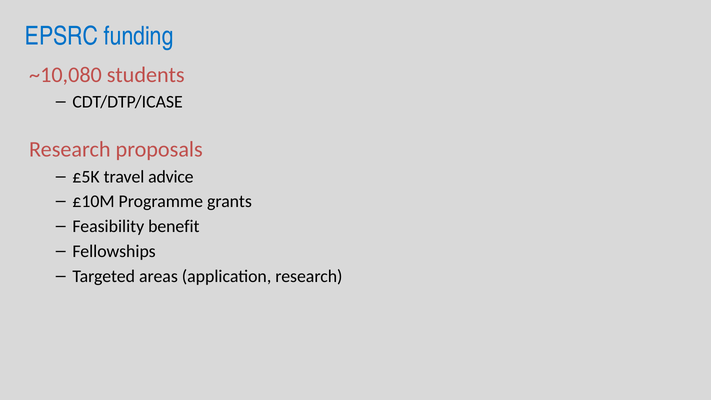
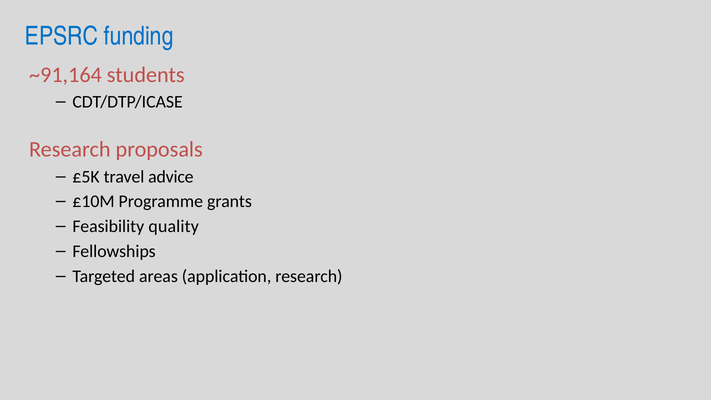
~10,080: ~10,080 -> ~91,164 (65, 75)
benefit: benefit -> quality (174, 226)
